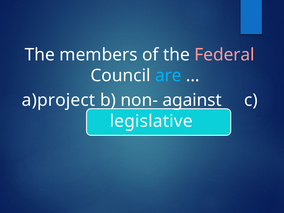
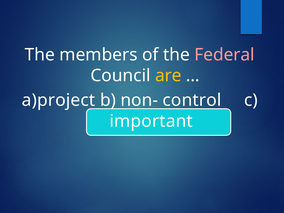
are colour: light blue -> yellow (168, 76)
against: against -> control (192, 100)
legislative: legislative -> important (151, 121)
